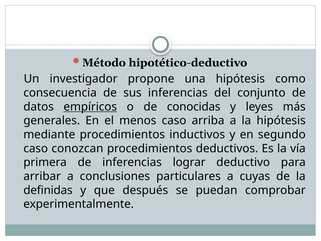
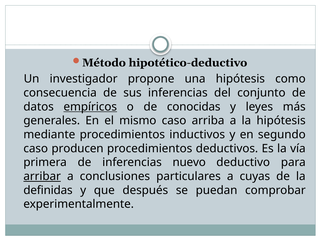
menos: menos -> mismo (138, 121)
conozcan: conozcan -> producen (78, 148)
lograr: lograr -> nuevo (189, 162)
arribar underline: none -> present (42, 176)
